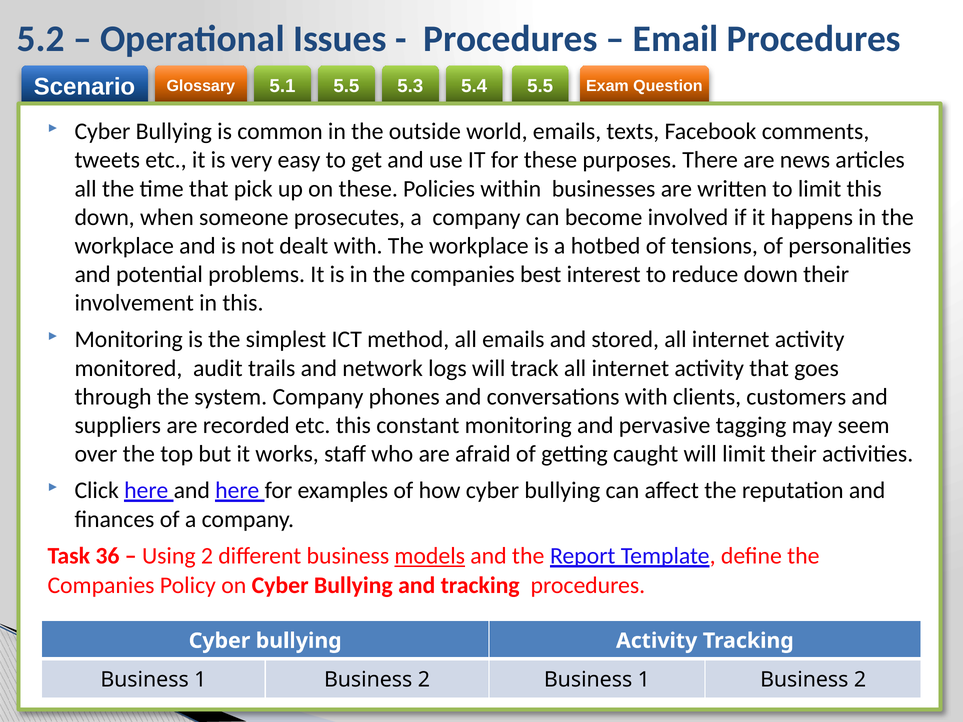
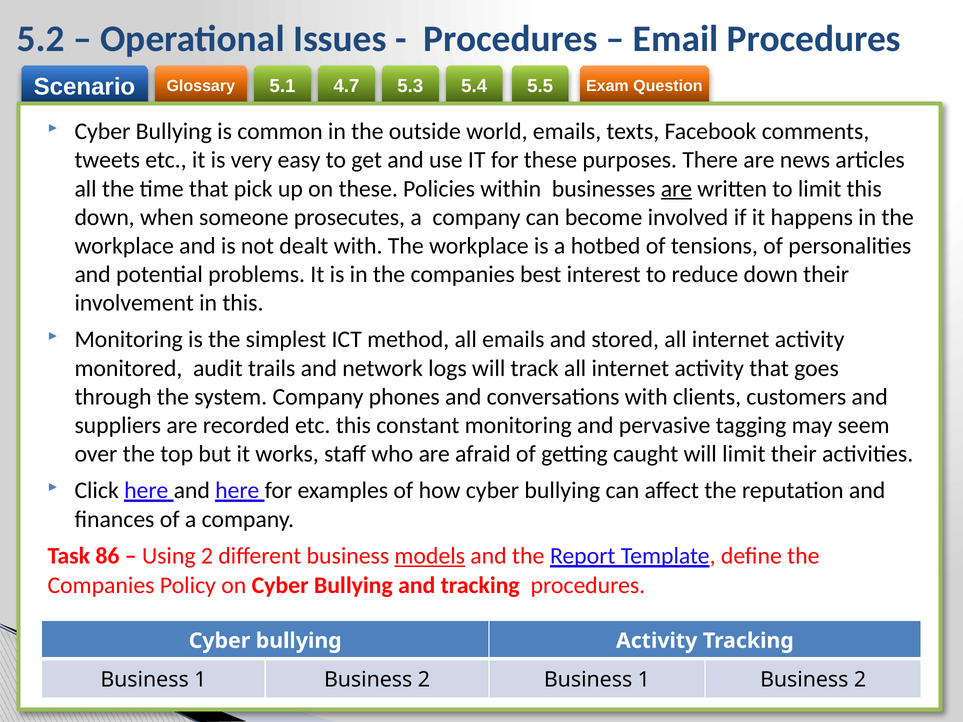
5.5: 5.5 -> 4.7 (346, 86)
are underline: none -> present (676, 189)
36: 36 -> 86 (107, 556)
